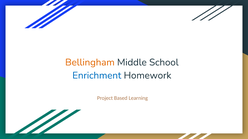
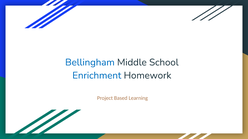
Bellingham colour: orange -> blue (90, 62)
